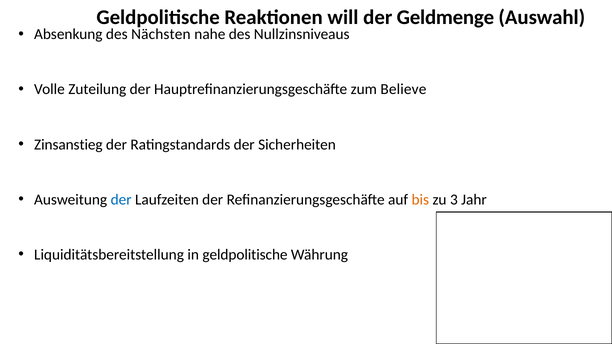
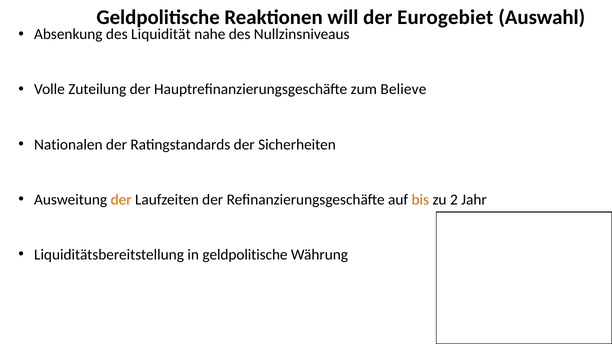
Geldmenge: Geldmenge -> Eurogebiet (445, 18)
Nächsten: Nächsten -> Liquidität (161, 34)
Zinsanstieg: Zinsanstieg -> Nationalen (68, 145)
der colour: blue -> orange (121, 200)
3: 3 -> 2 (454, 200)
